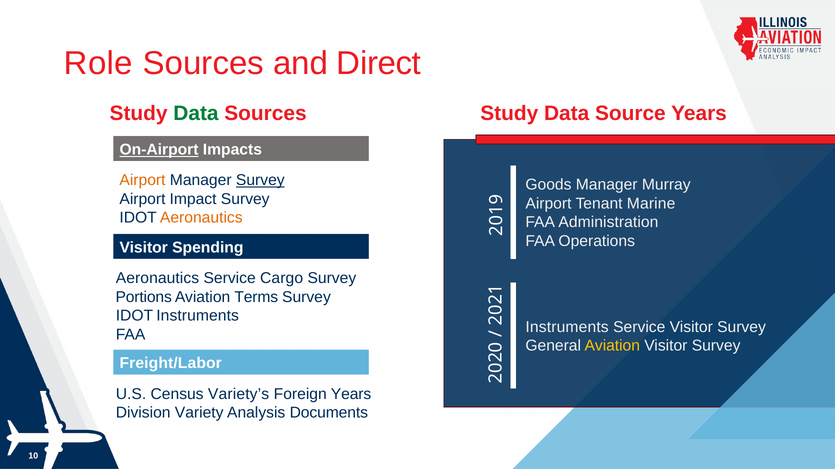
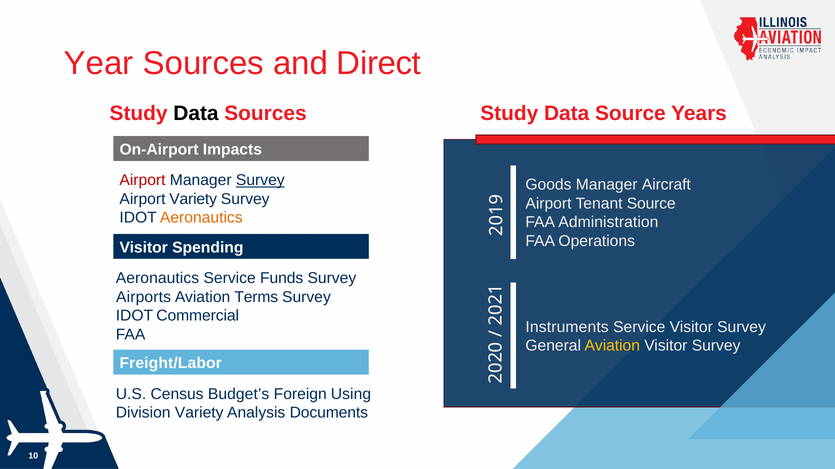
Role: Role -> Year (99, 63)
Data colour: green -> black (196, 113)
On-Airport underline: present -> none (159, 150)
Airport colour: orange -> red (143, 181)
Murray: Murray -> Aircraft (666, 185)
Airport Impact: Impact -> Variety (193, 199)
Tenant Marine: Marine -> Source (651, 204)
Cargo: Cargo -> Funds (282, 279)
Portions: Portions -> Airports (144, 297)
IDOT Instruments: Instruments -> Commercial (198, 316)
Variety’s: Variety’s -> Budget’s (239, 394)
Foreign Years: Years -> Using (351, 394)
